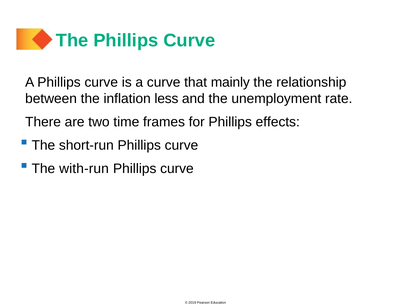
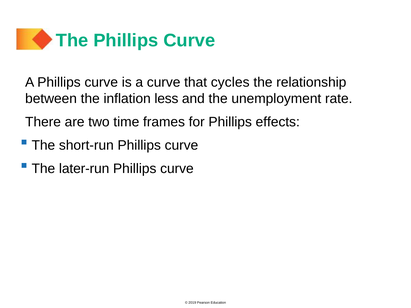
mainly: mainly -> cycles (230, 82)
with-run: with-run -> later-run (84, 169)
